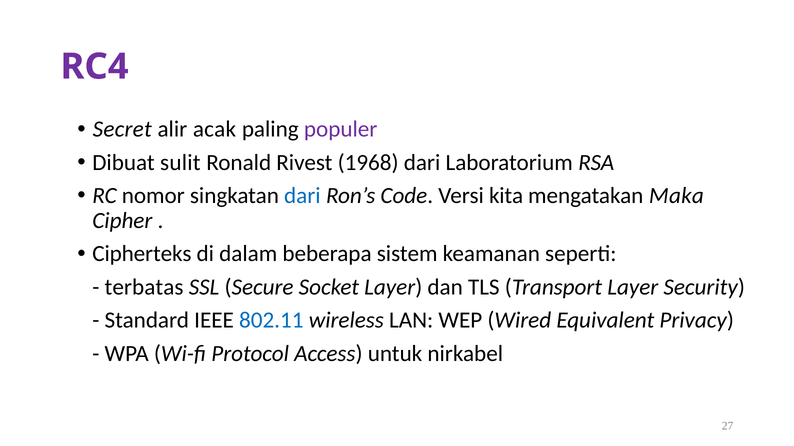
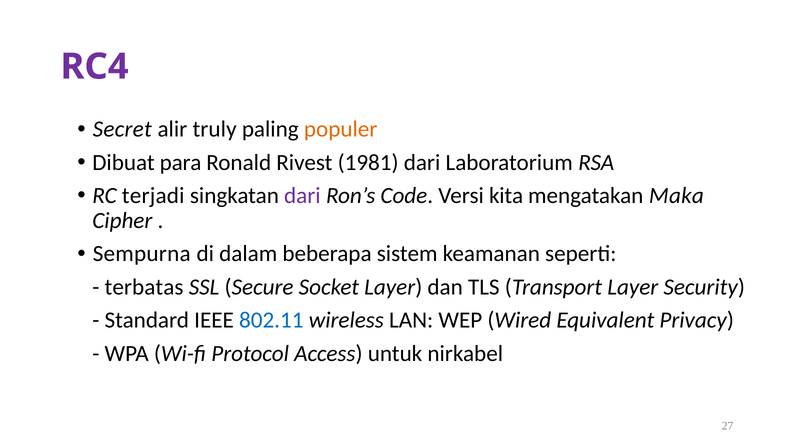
acak: acak -> truly (215, 129)
populer colour: purple -> orange (341, 129)
sulit: sulit -> para (181, 163)
1968: 1968 -> 1981 (368, 163)
nomor: nomor -> terjadi (153, 196)
dari colour: blue -> purple (302, 196)
Cipherteks: Cipherteks -> Sempurna (142, 254)
